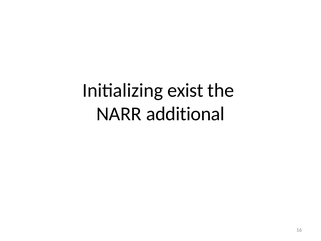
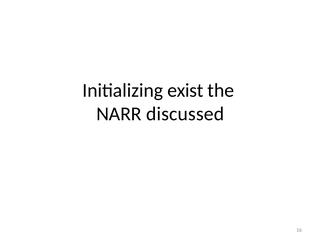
additional: additional -> discussed (185, 114)
